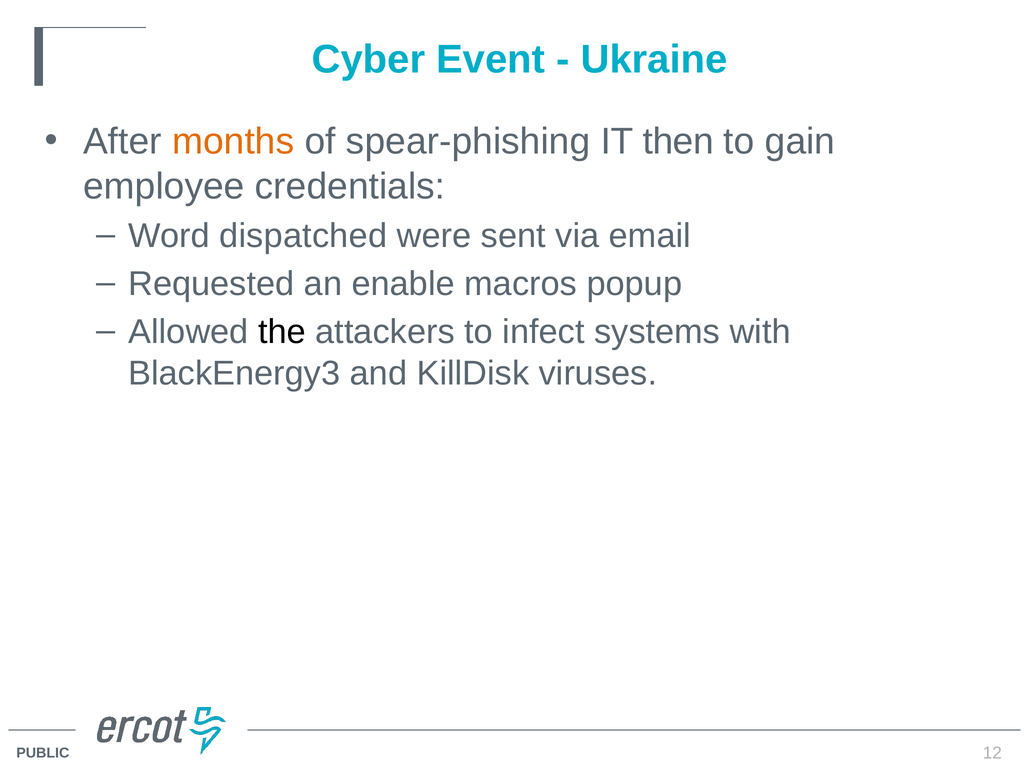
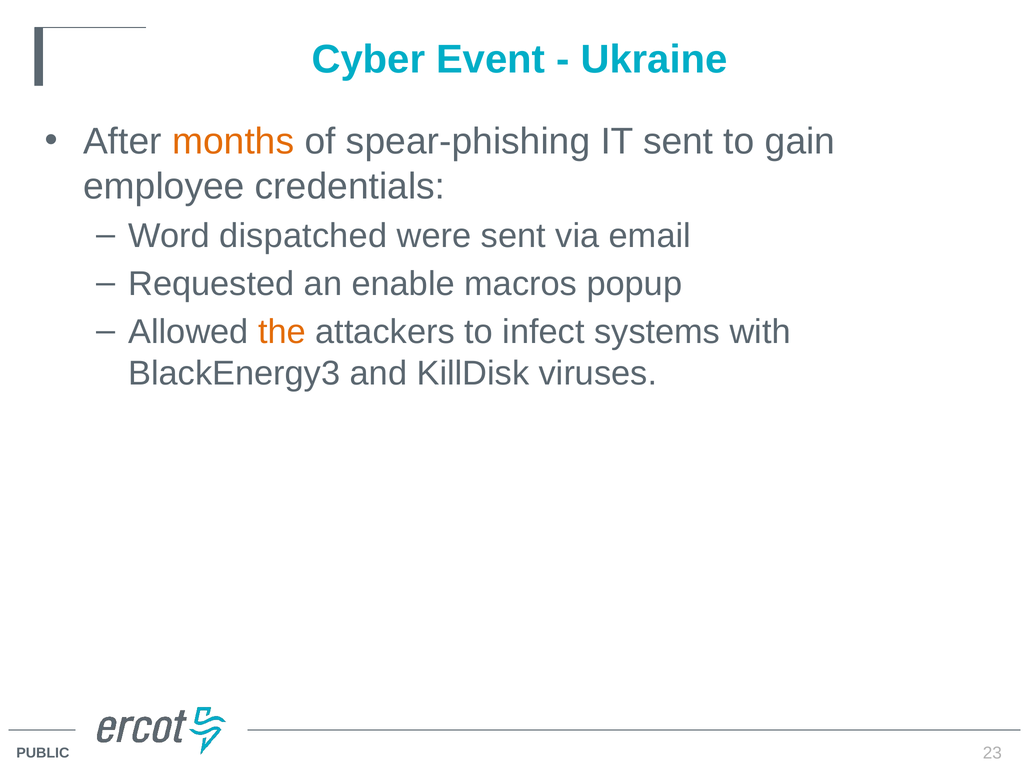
IT then: then -> sent (678, 142)
the colour: black -> orange (282, 332)
12: 12 -> 23 (992, 753)
